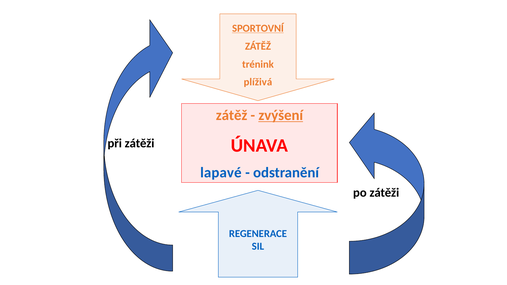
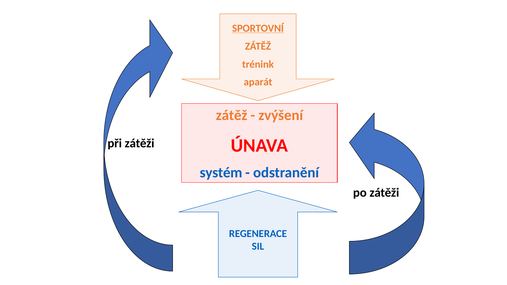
plíživá: plíživá -> aparát (258, 82)
zvýšení underline: present -> none (281, 115)
lapavé: lapavé -> systém (221, 173)
